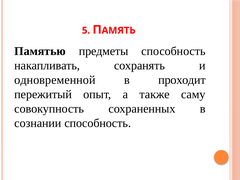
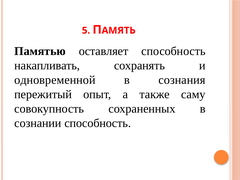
предметы: предметы -> оставляет (104, 51)
проходит: проходит -> сознания (182, 80)
